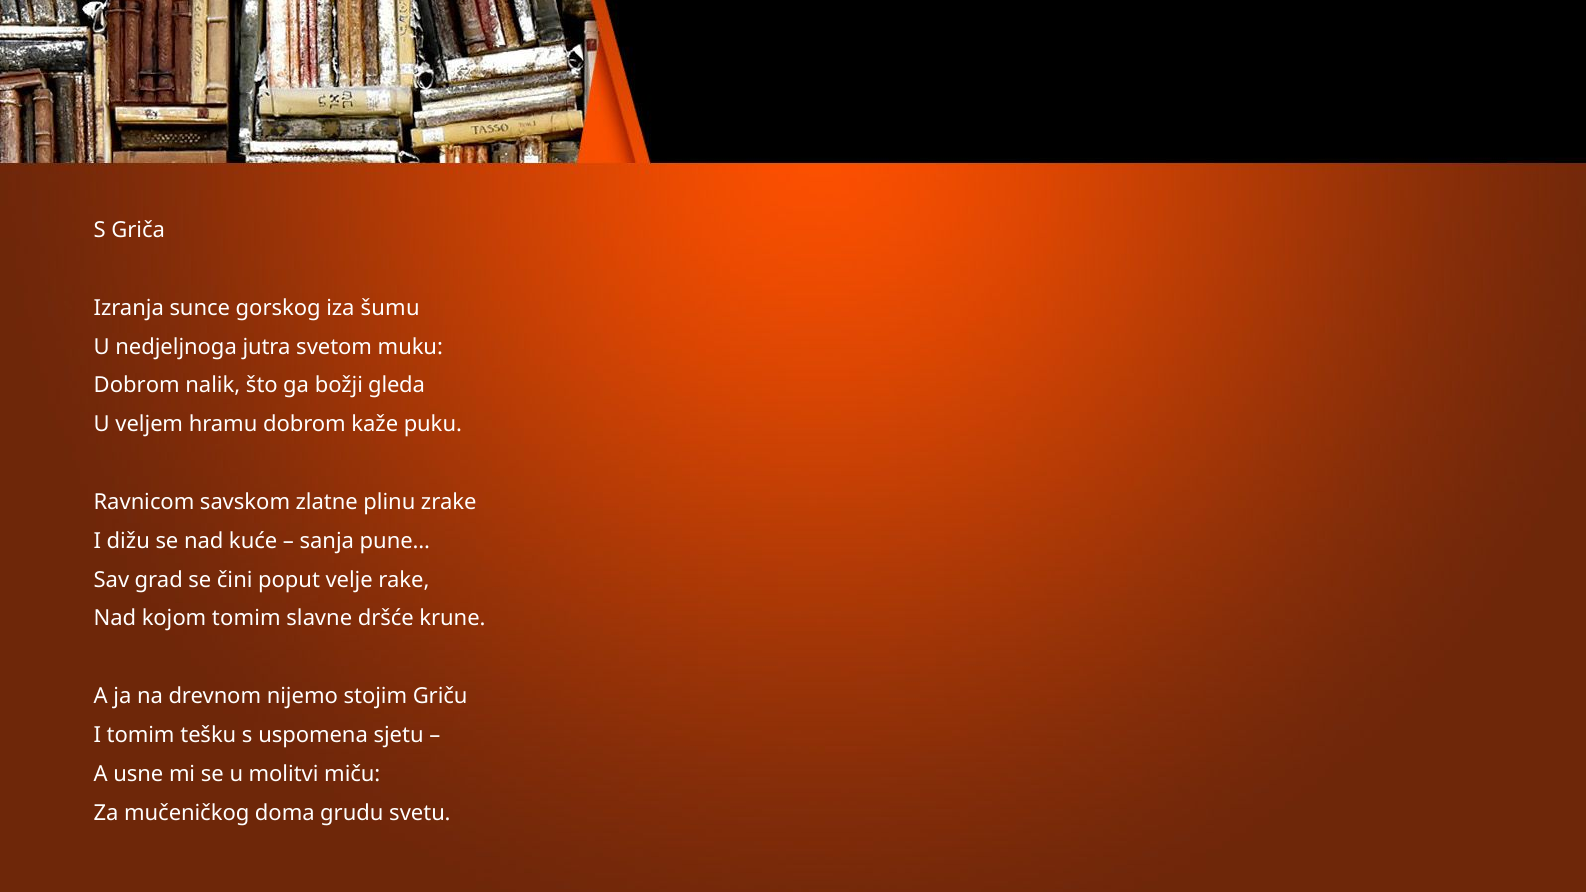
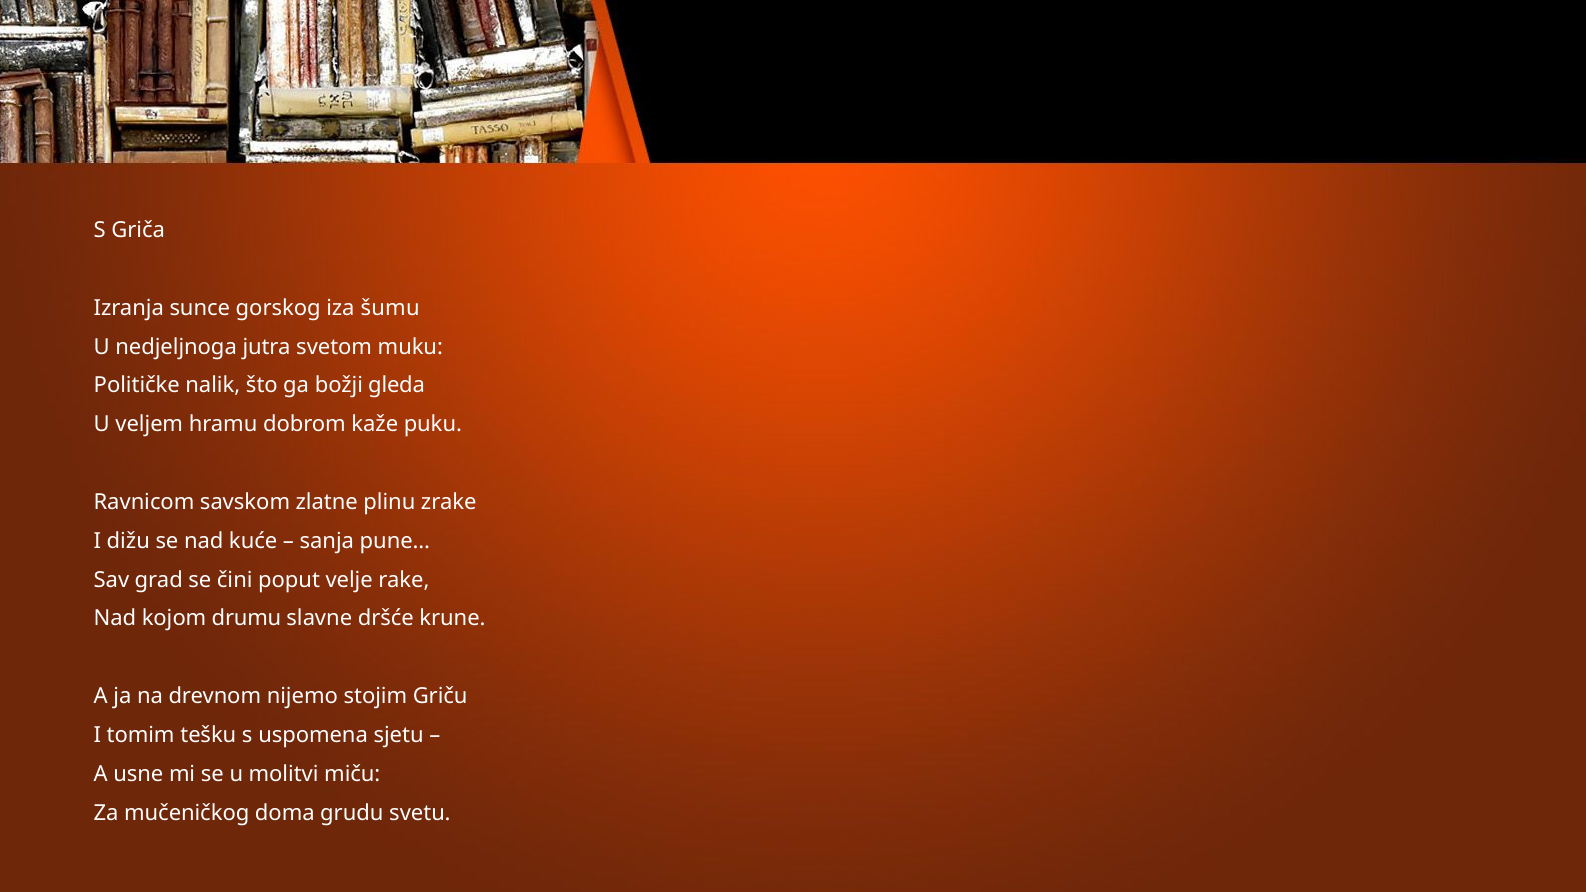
Dobrom: Dobrom -> Političke (137, 386)
kojom tomim: tomim -> drumu (247, 619)
